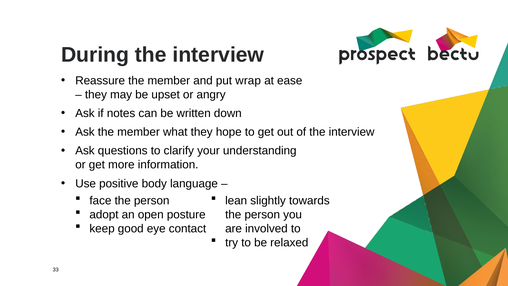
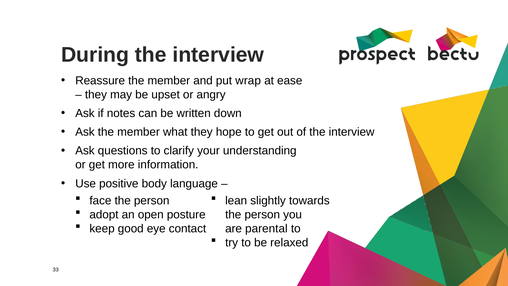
involved: involved -> parental (266, 228)
